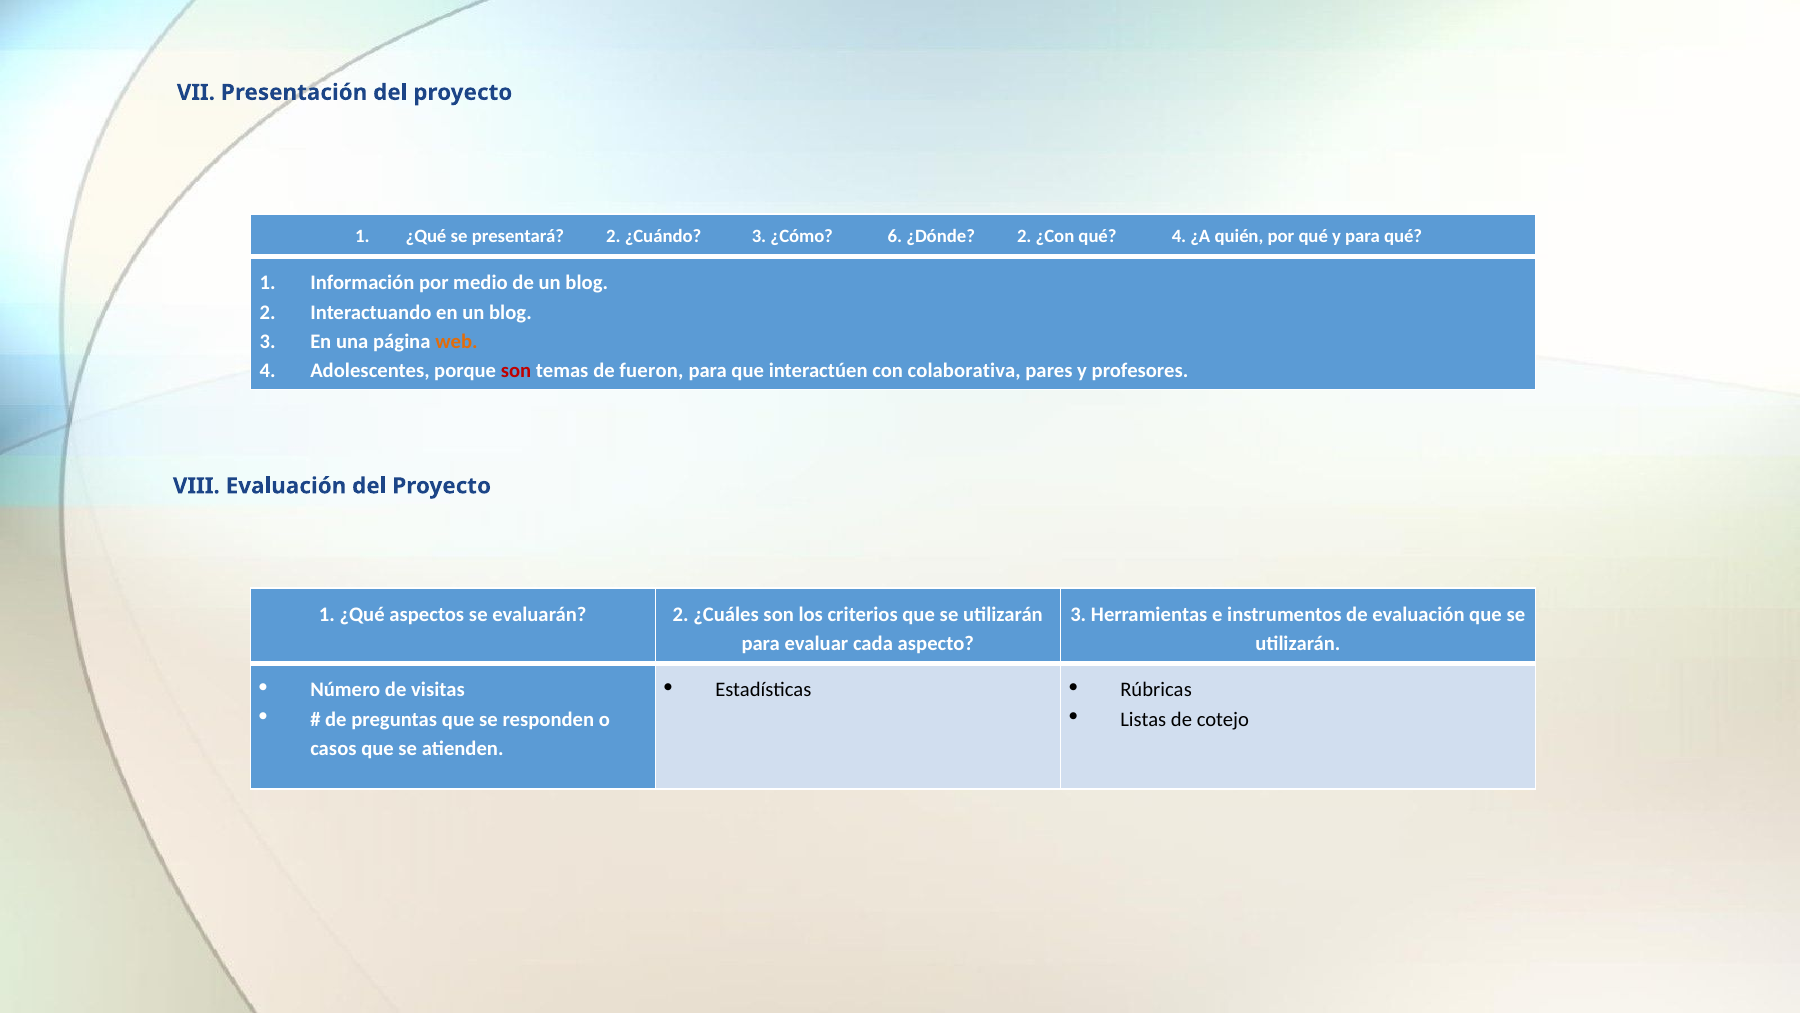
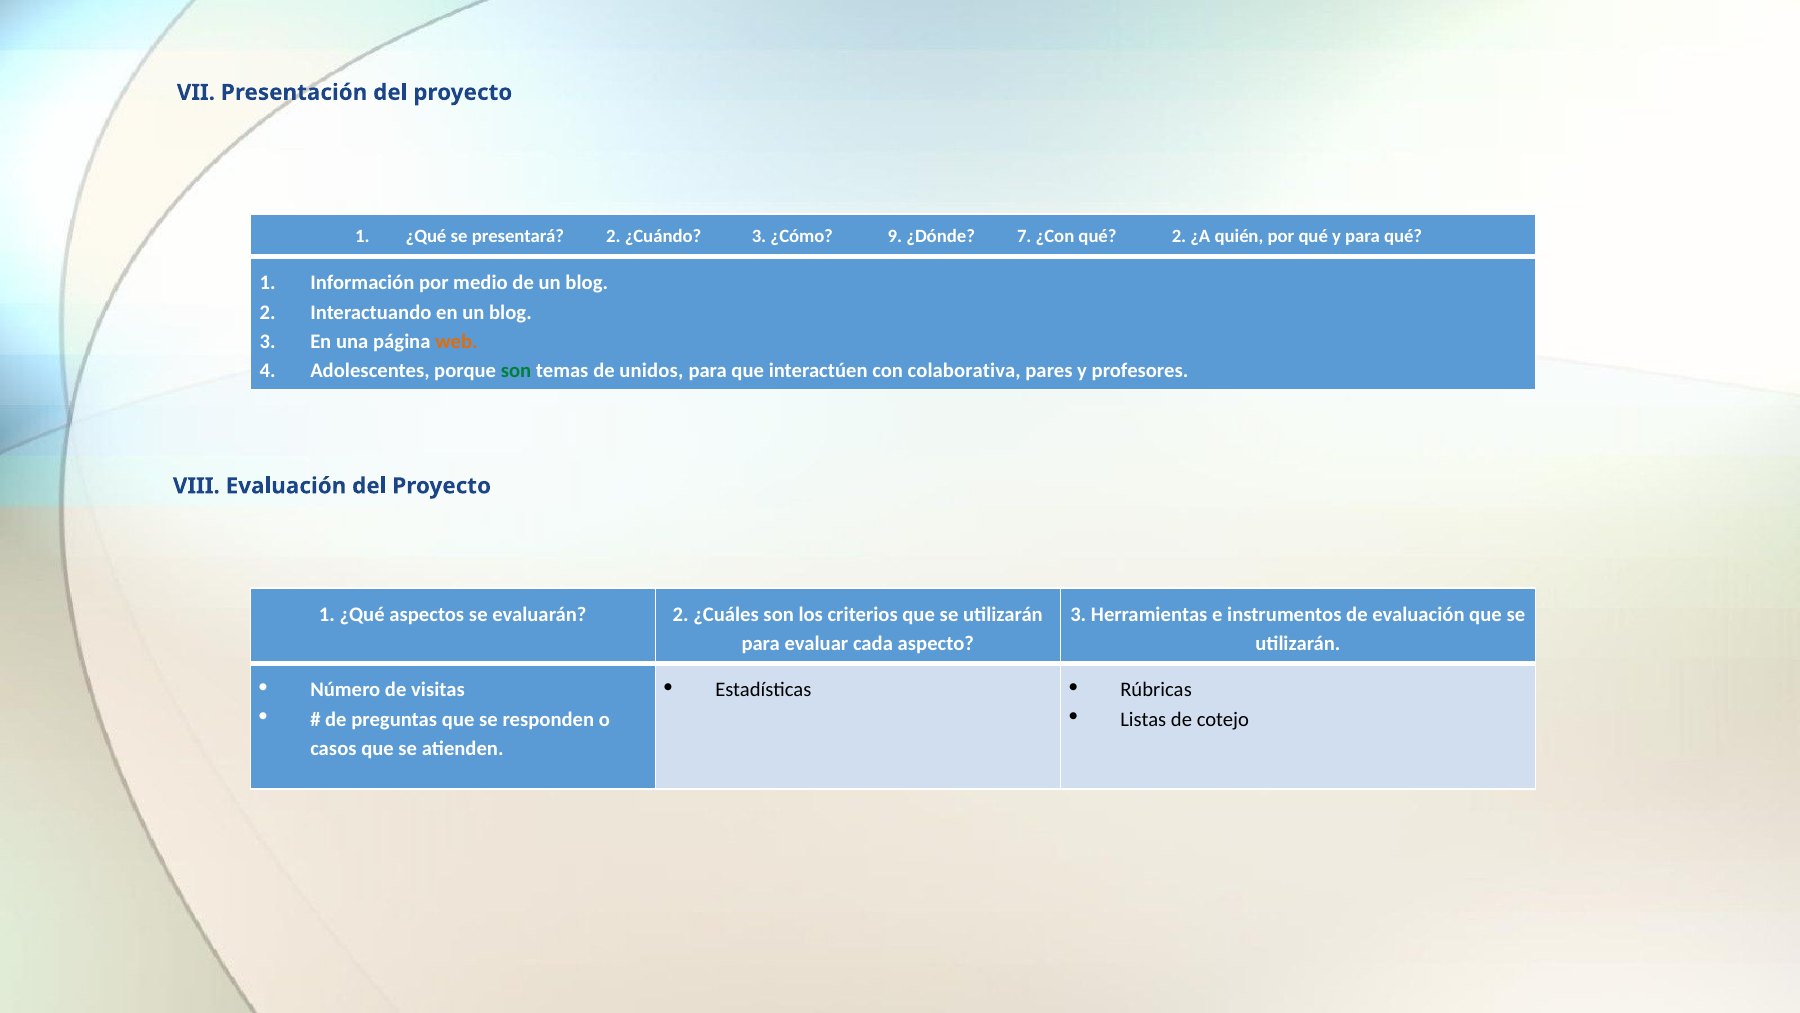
6: 6 -> 9 (895, 236)
¿Dónde 2: 2 -> 7 (1024, 236)
qué 4: 4 -> 2 (1179, 236)
son colour: red -> green (516, 371)
fueron: fueron -> unidos (651, 371)
